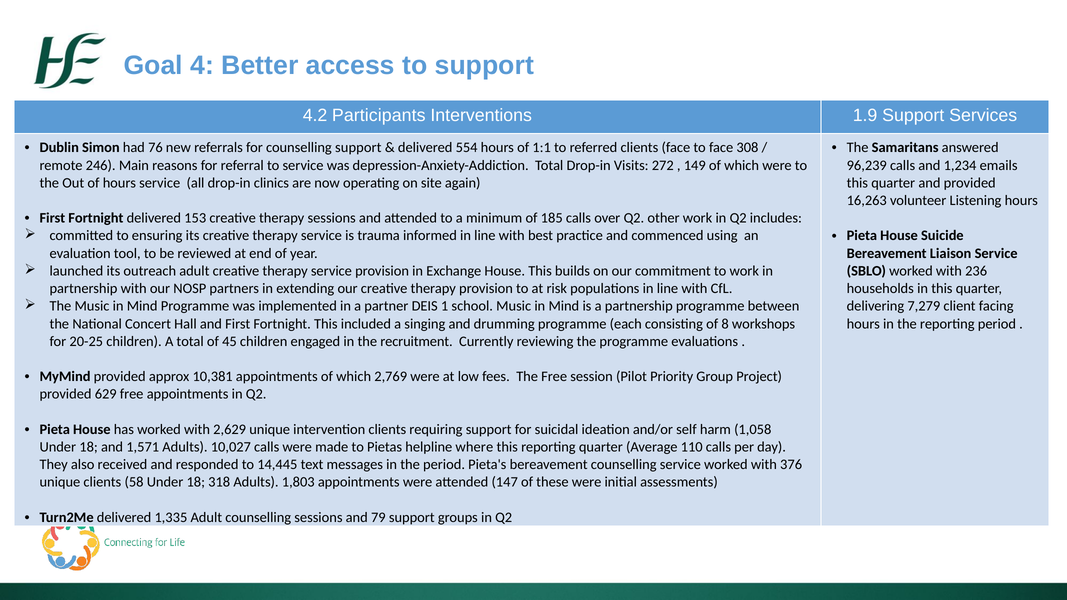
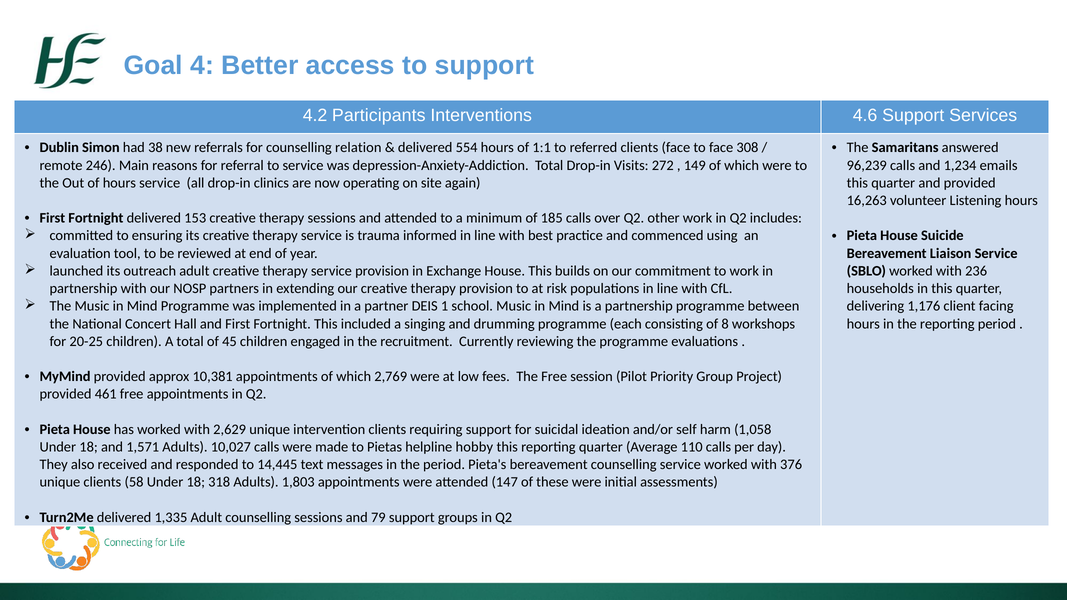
1.9: 1.9 -> 4.6 (865, 115)
76: 76 -> 38 (155, 148)
counselling support: support -> relation (358, 148)
7,279: 7,279 -> 1,176 (924, 306)
629: 629 -> 461 (106, 394)
where: where -> hobby (474, 447)
